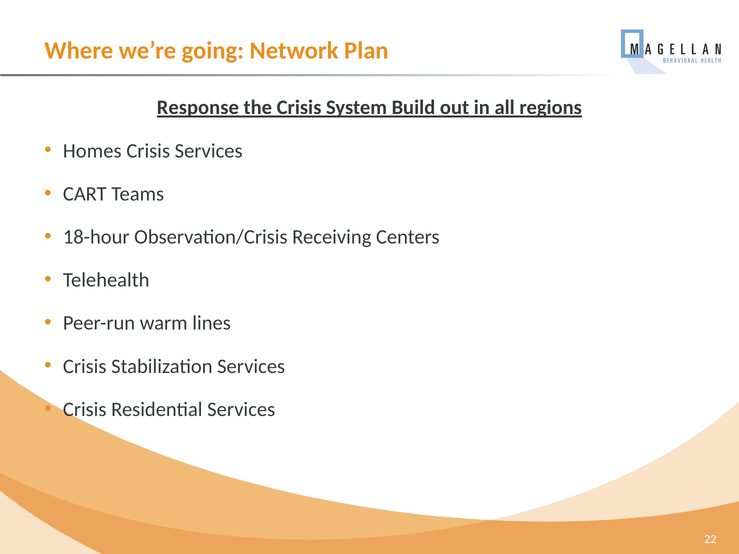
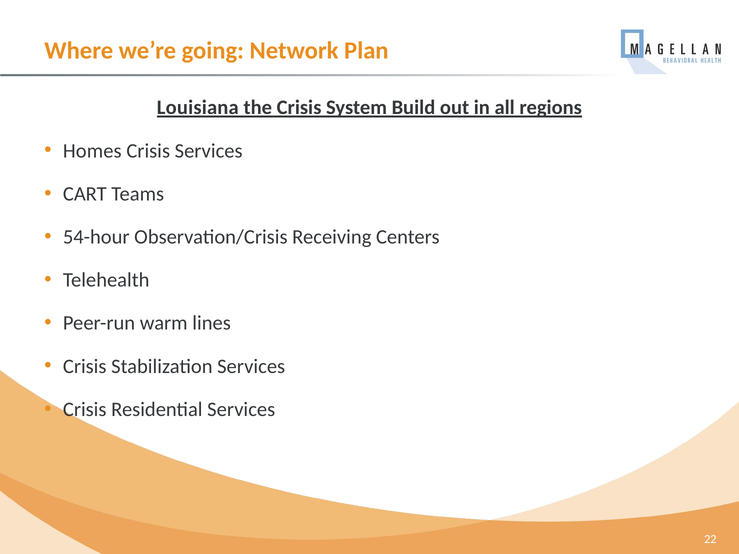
Response: Response -> Louisiana (198, 108)
18-hour: 18-hour -> 54-hour (96, 237)
